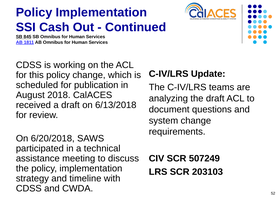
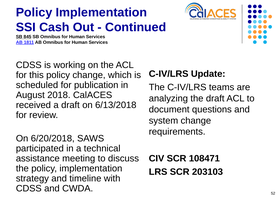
507249: 507249 -> 108471 (204, 159)
